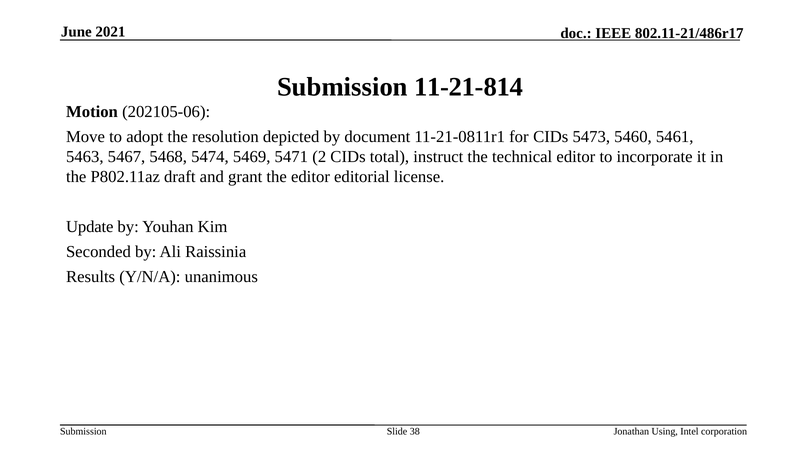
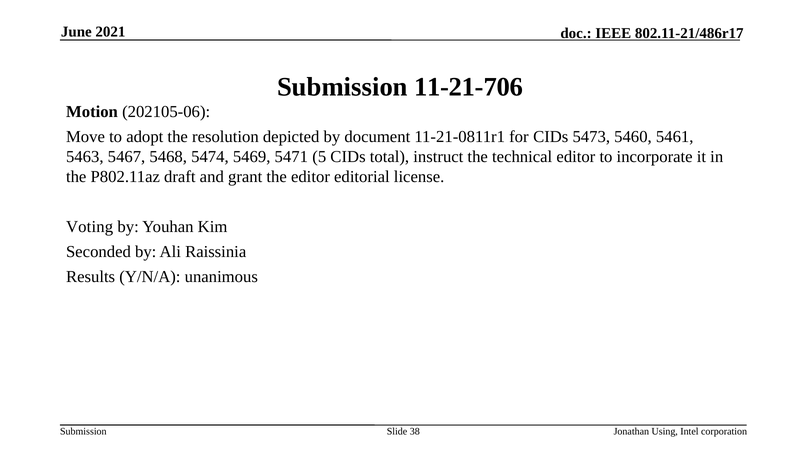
11-21-814: 11-21-814 -> 11-21-706 (469, 87)
2: 2 -> 5 (319, 157)
Update: Update -> Voting (90, 227)
